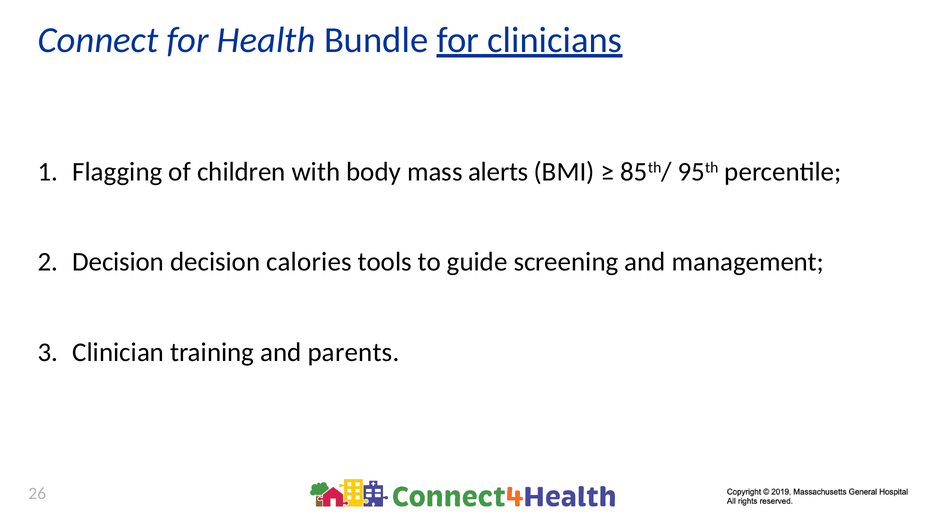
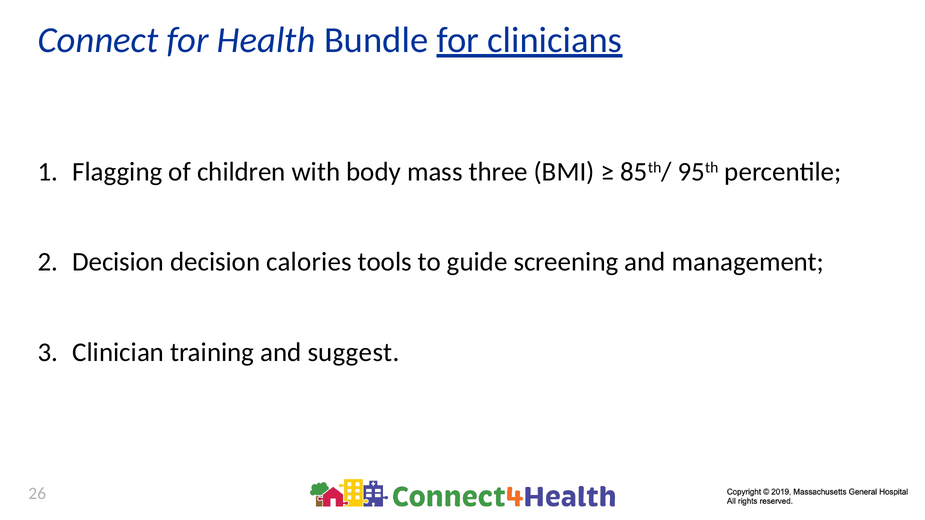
alerts: alerts -> three (498, 172)
parents: parents -> suggest (354, 353)
